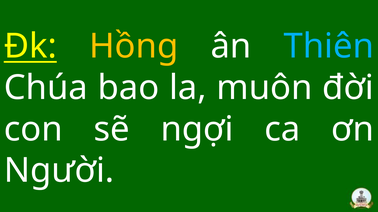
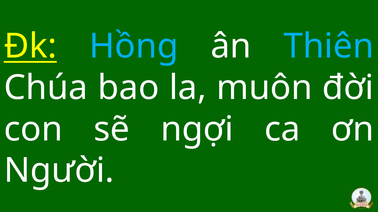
Hồng colour: yellow -> light blue (134, 46)
